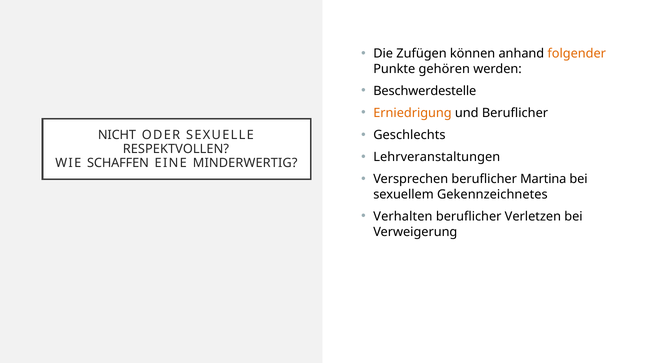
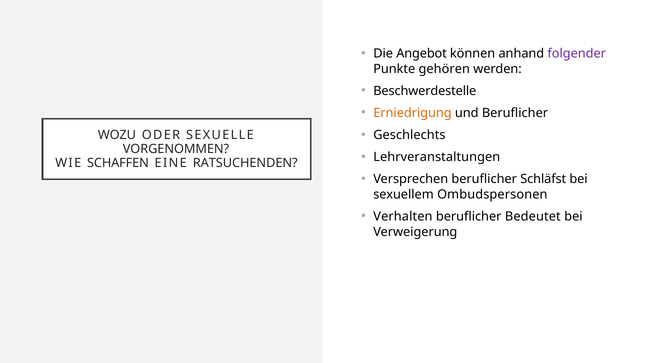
Zufügen: Zufügen -> Angebot (422, 54)
folgender colour: orange -> purple (577, 54)
NICHT: NICHT -> WOZU (117, 135)
RESPEKTVOLLEN: RESPEKTVOLLEN -> VORGENOMMEN (176, 149)
MINDERWERTIG: MINDERWERTIG -> RATSUCHENDEN (245, 163)
Martina: Martina -> Schläfst (543, 179)
Gekennzeichnetes: Gekennzeichnetes -> Ombudspersonen (492, 194)
Verletzen: Verletzen -> Bedeutet (533, 216)
